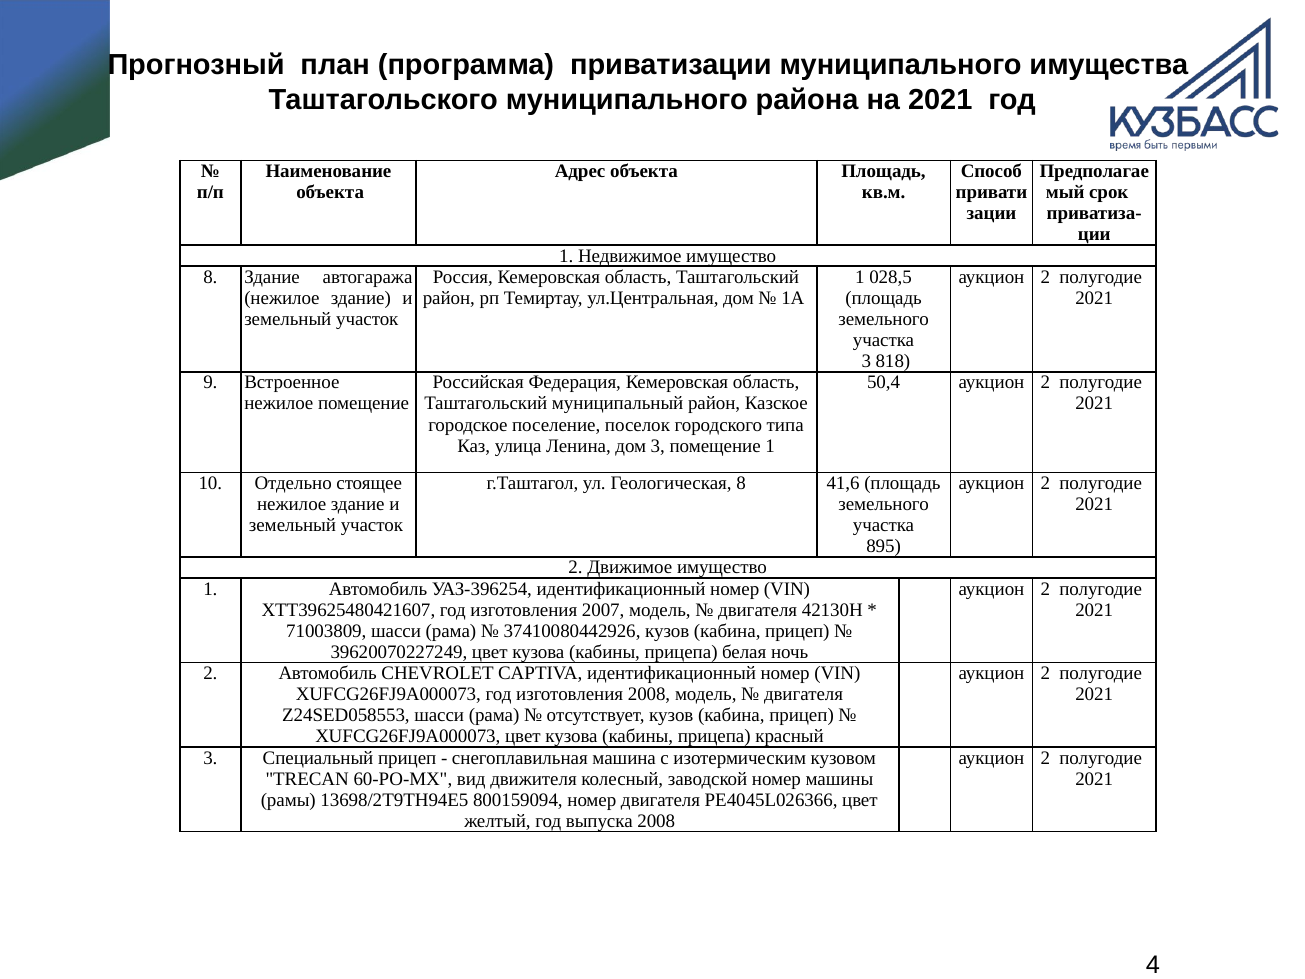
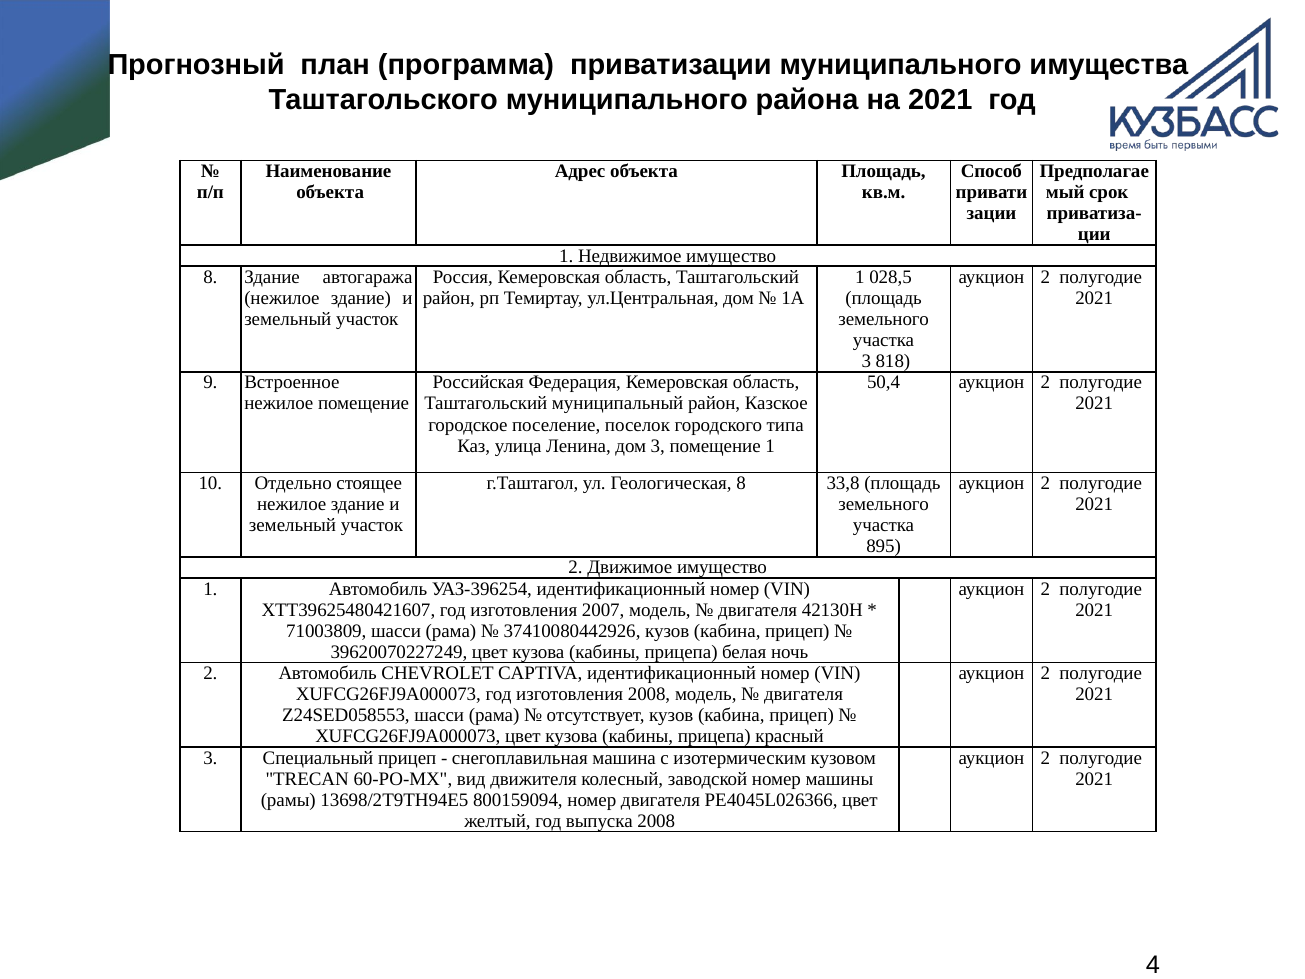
41,6: 41,6 -> 33,8 (843, 483)
